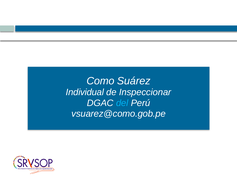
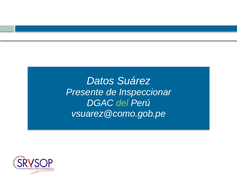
Como: Como -> Datos (100, 81)
Individual: Individual -> Presente (85, 92)
del colour: light blue -> light green (122, 103)
